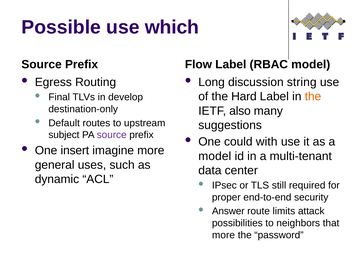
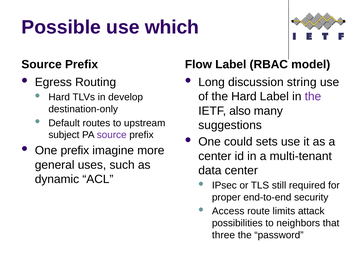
the colour: orange -> purple (313, 96)
Final: Final -> Hard (59, 97)
with: with -> sets (267, 142)
One insert: insert -> prefix (75, 150)
model: model -> center (215, 156)
Answer: Answer -> Access (228, 211)
more: more -> three (223, 235)
